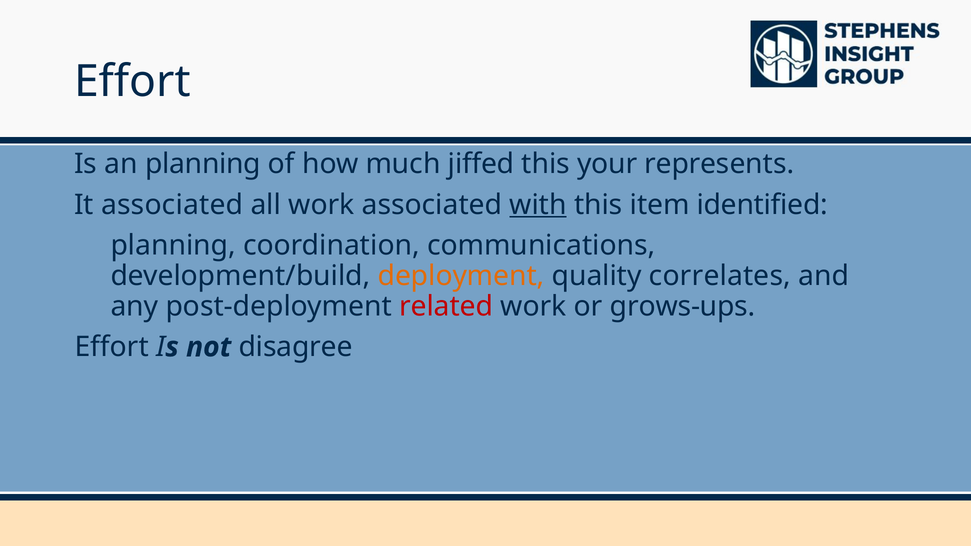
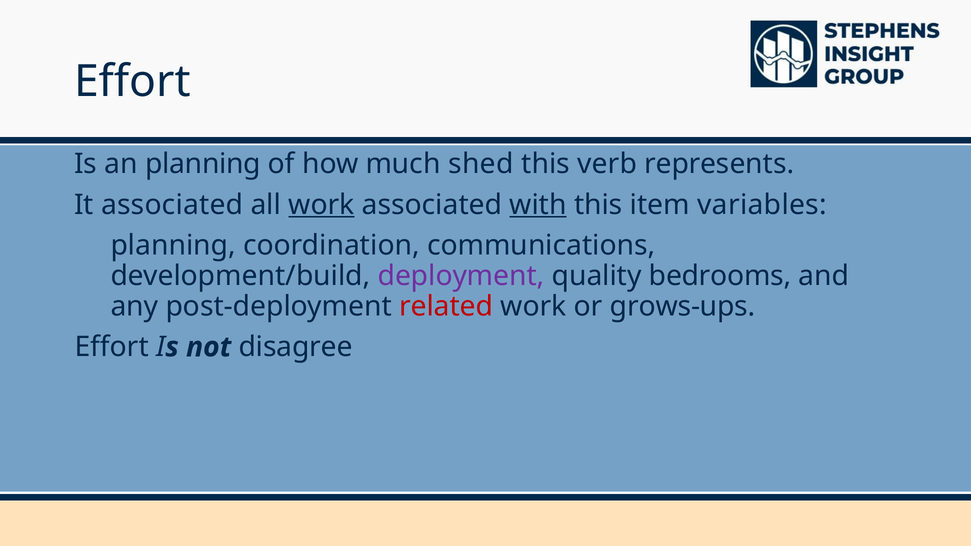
jiffed: jiffed -> shed (481, 164)
your: your -> verb (607, 164)
work underline: none -> present (321, 205)
identified: identified -> variables (762, 205)
deployment colour: orange -> purple (461, 276)
correlates: correlates -> bedrooms (720, 276)
